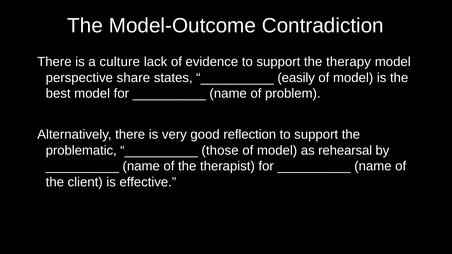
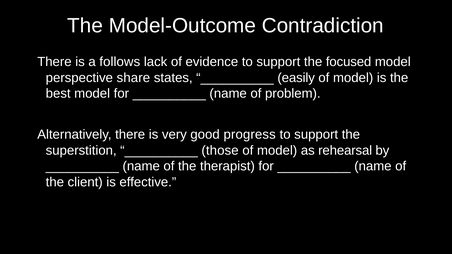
culture: culture -> follows (120, 62)
therapy: therapy -> focused (349, 62)
reflection: reflection -> progress (250, 135)
problematic: problematic -> superstition (81, 151)
